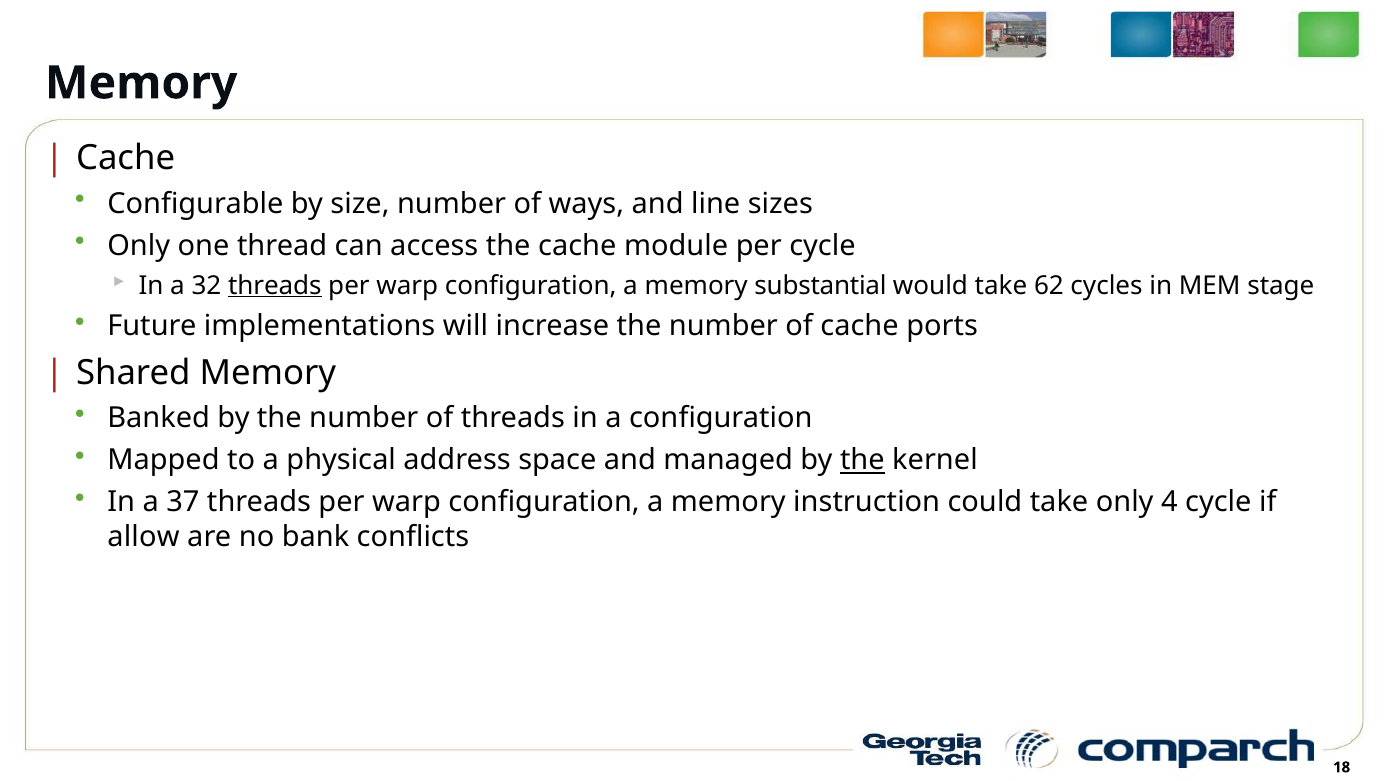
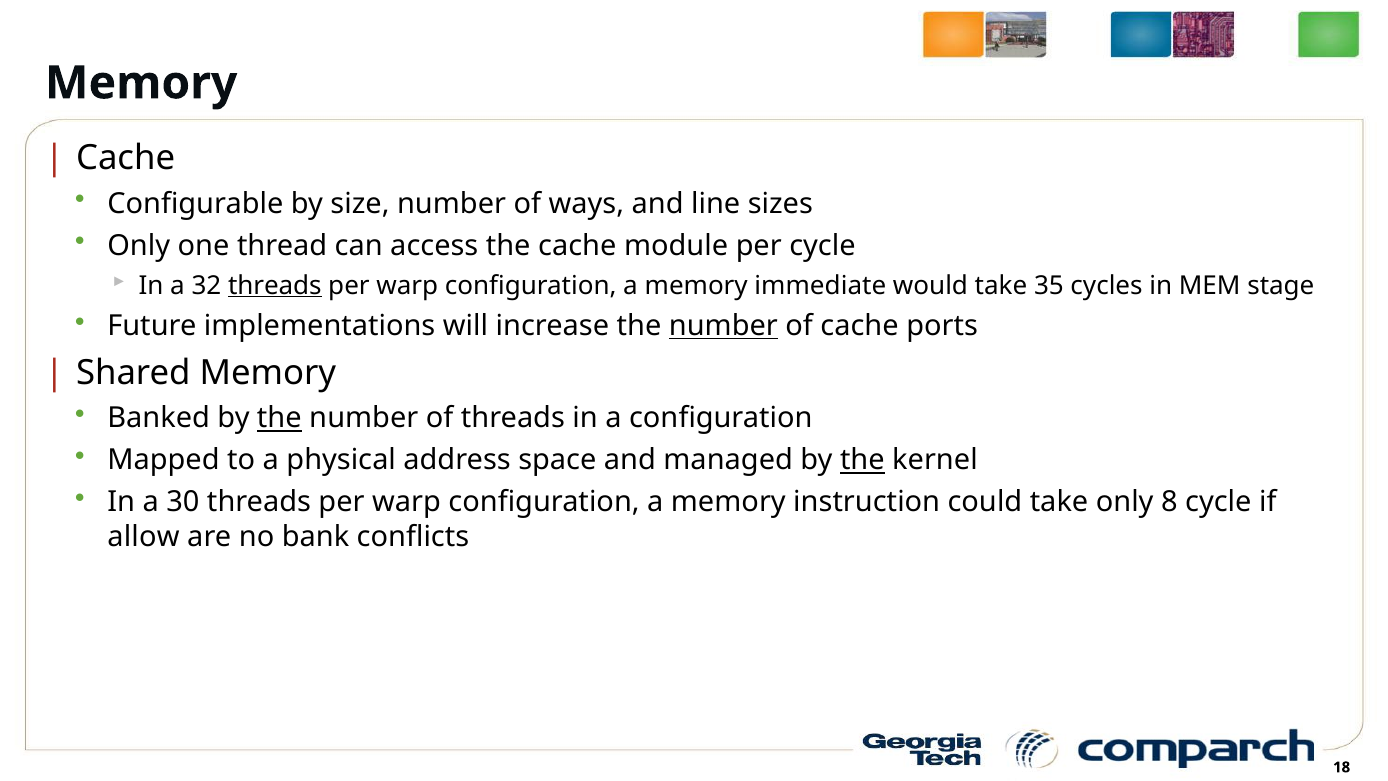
substantial: substantial -> immediate (820, 285)
62: 62 -> 35 (1049, 285)
number underline: none -> present (723, 326)
the underline: none -> present (279, 418)
37: 37 -> 30 (183, 502)
4: 4 -> 8 (1169, 502)
